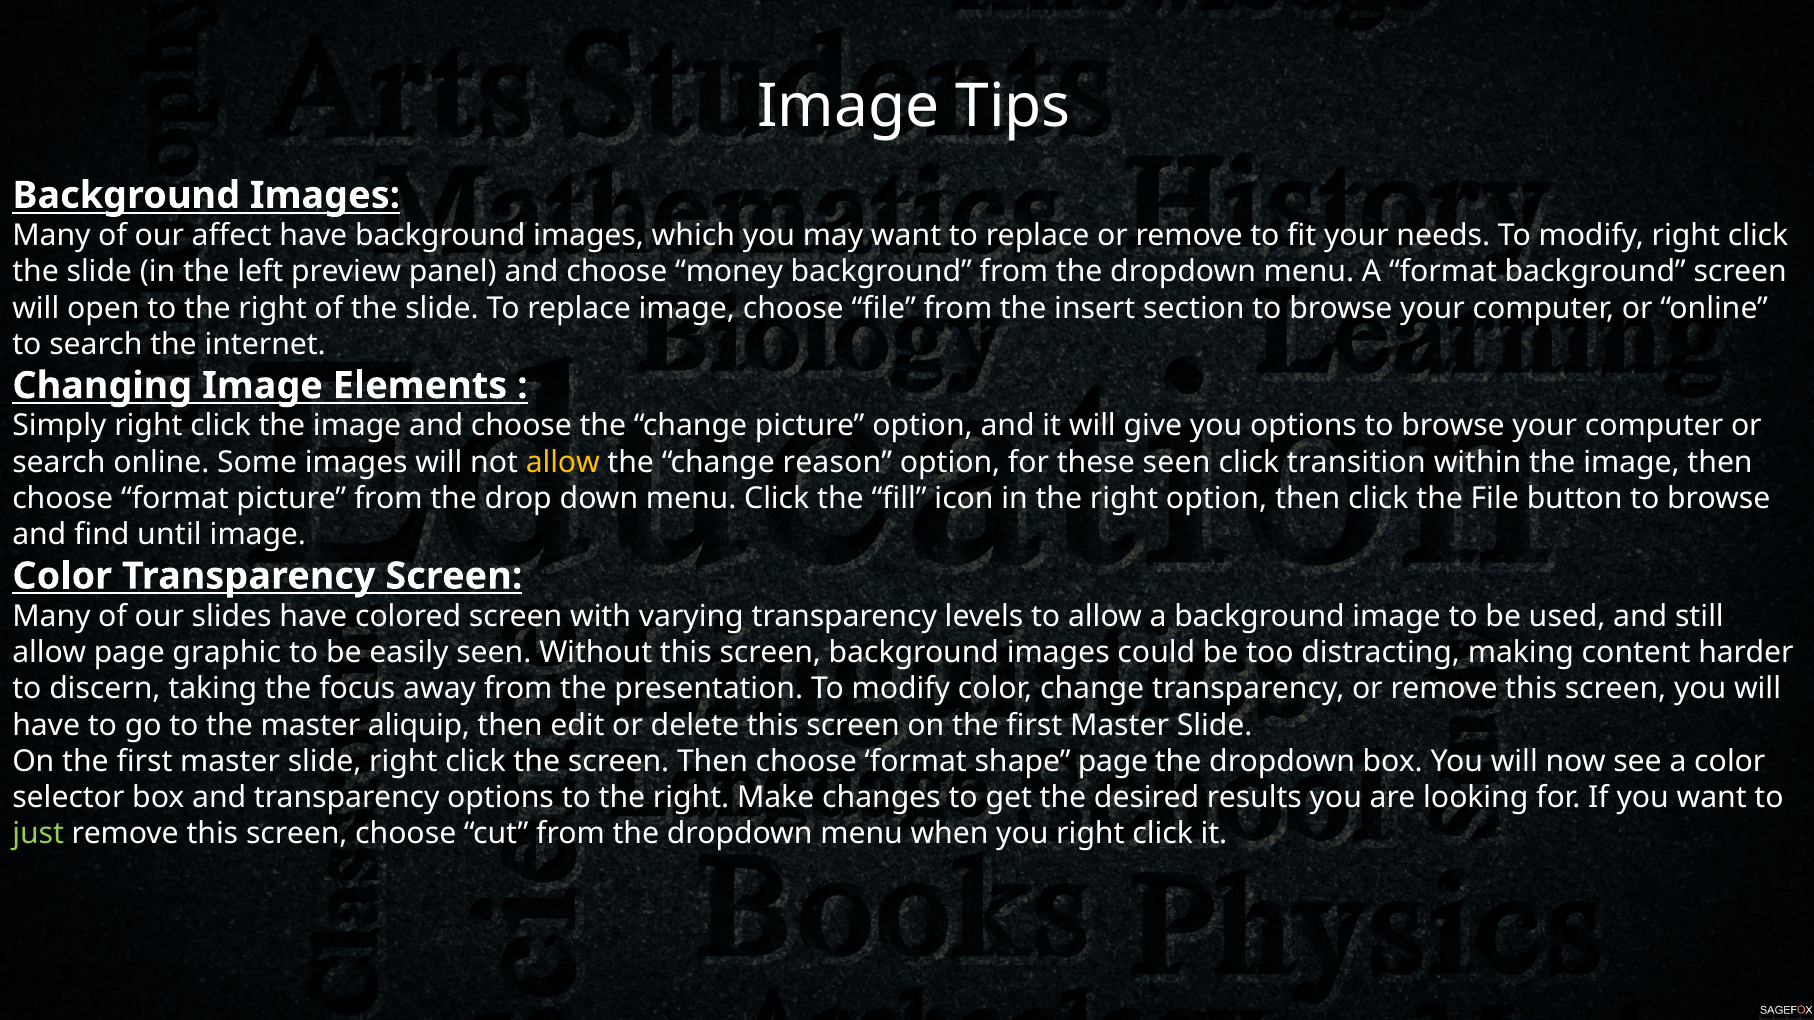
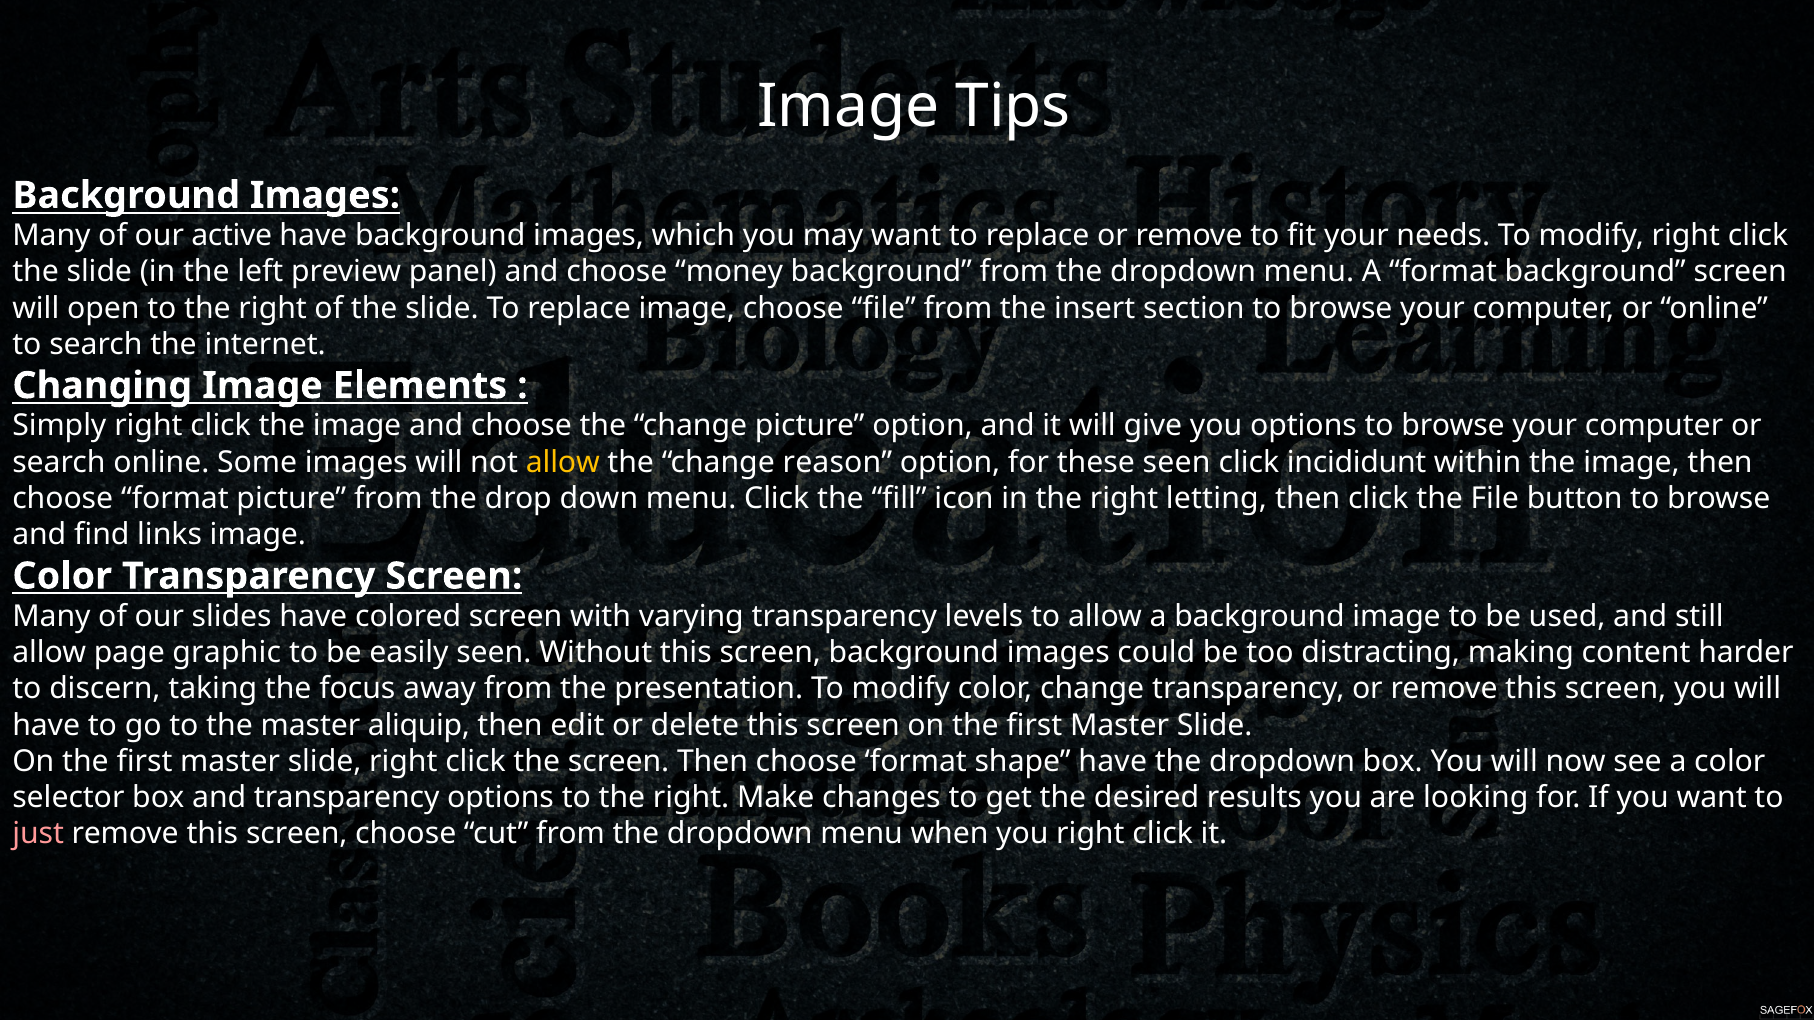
affect: affect -> active (232, 236)
transition: transition -> incididunt (1357, 462)
right option: option -> letting (1216, 499)
until: until -> links (170, 535)
shape page: page -> have (1113, 762)
just colour: light green -> pink (38, 834)
